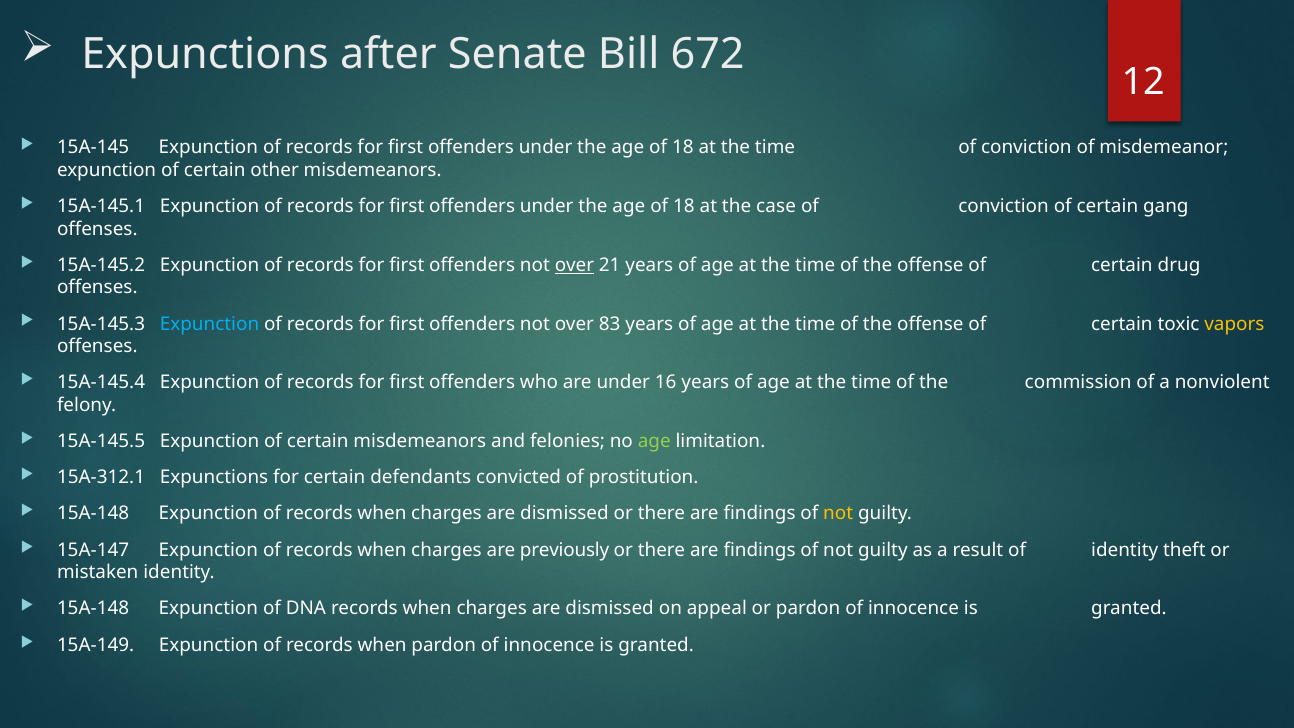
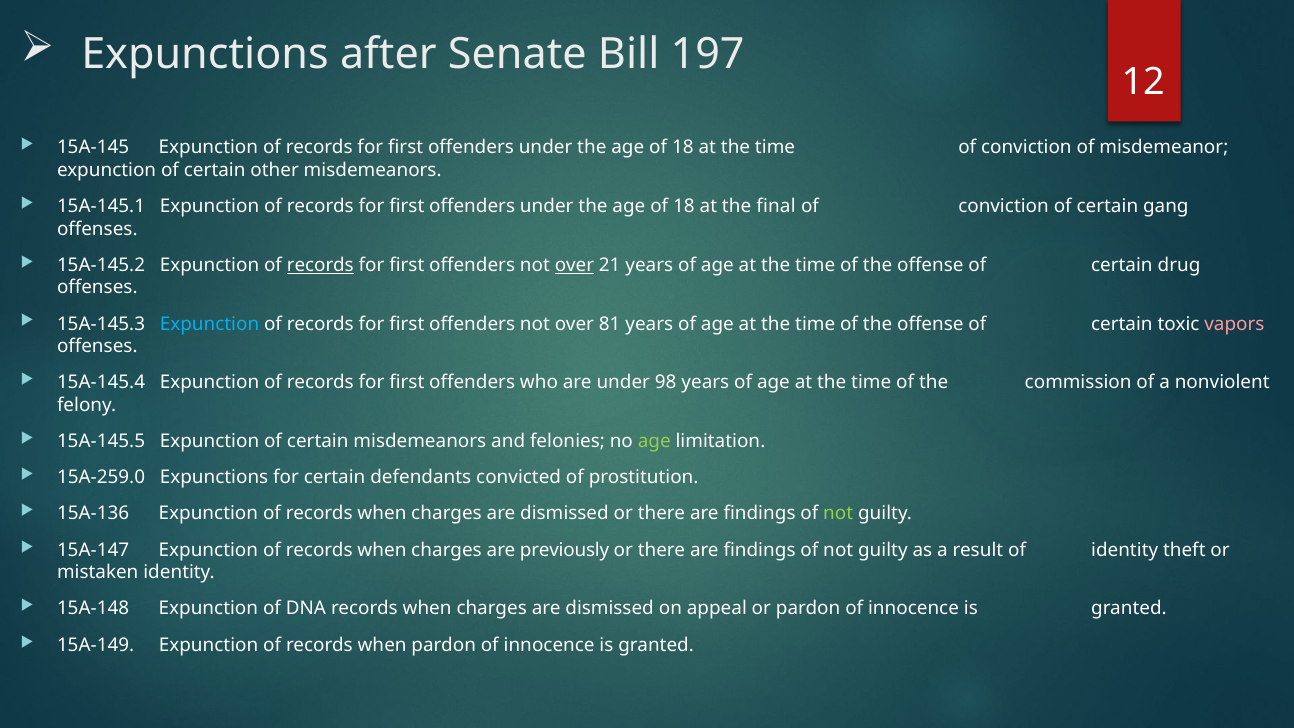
672: 672 -> 197 (708, 54)
case: case -> final (776, 206)
records underline: none -> present (320, 265)
83: 83 -> 81 (610, 324)
vapors colour: yellow -> pink (1234, 324)
16: 16 -> 98 (666, 383)
15A-312.1: 15A-312.1 -> 15A-259.0 (101, 478)
15A-148: 15A-148 -> 15A-136 (93, 514)
not colour: yellow -> light green (838, 514)
